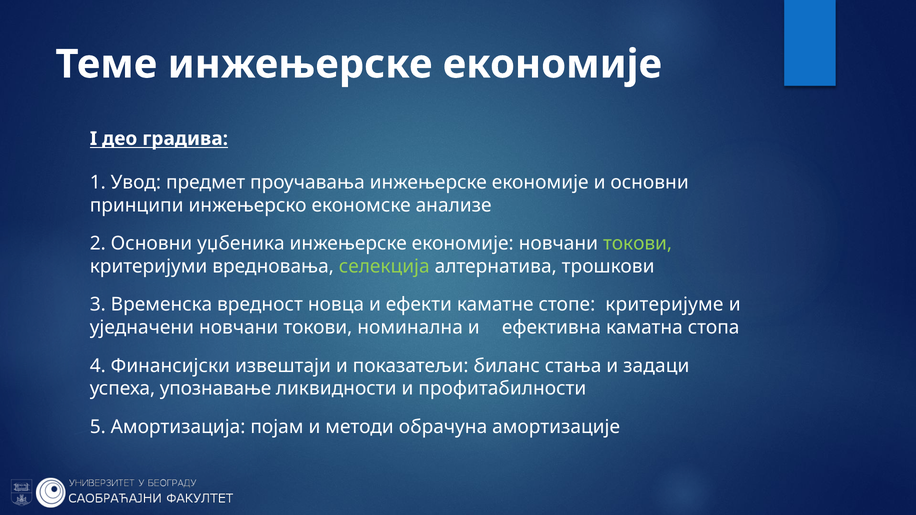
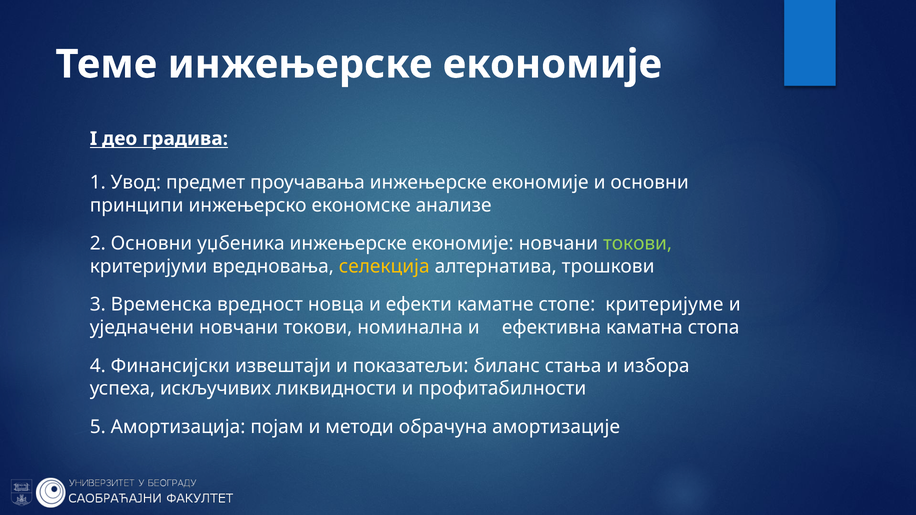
селекција colour: light green -> yellow (384, 267)
задаци: задаци -> избора (656, 366)
упознавање: упознавање -> искључивих (216, 389)
